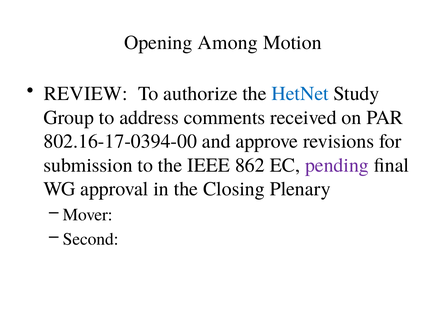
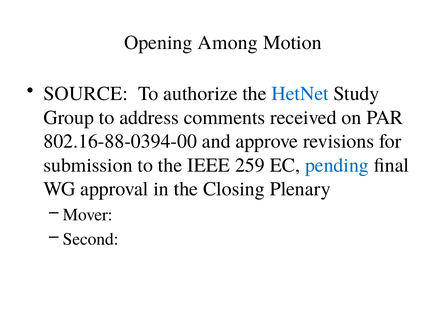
REVIEW: REVIEW -> SOURCE (86, 94)
802.16-17-0394-00: 802.16-17-0394-00 -> 802.16-88-0394-00 (120, 141)
862: 862 -> 259 (250, 165)
pending colour: purple -> blue (337, 165)
